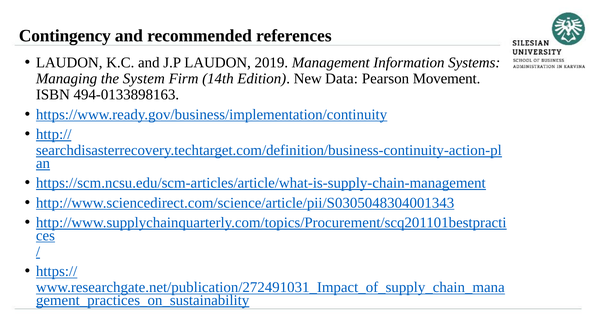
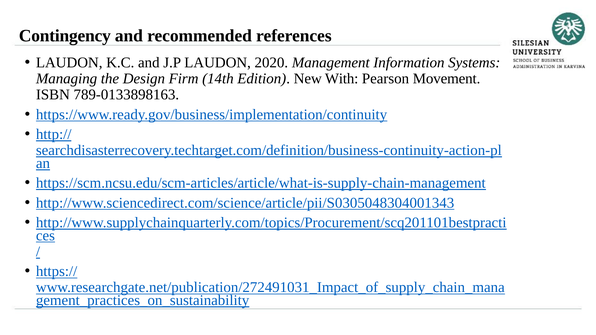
2019: 2019 -> 2020 (271, 63)
System: System -> Design (144, 79)
Data: Data -> With (342, 79)
494-0133898163: 494-0133898163 -> 789-0133898163 (126, 95)
